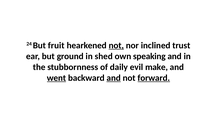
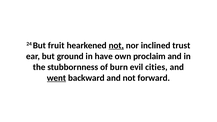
shed: shed -> have (104, 56)
speaking: speaking -> proclaim (149, 56)
daily: daily -> burn (119, 67)
make: make -> cities (156, 67)
and underline: present -> none (114, 78)
forward underline: present -> none (154, 78)
